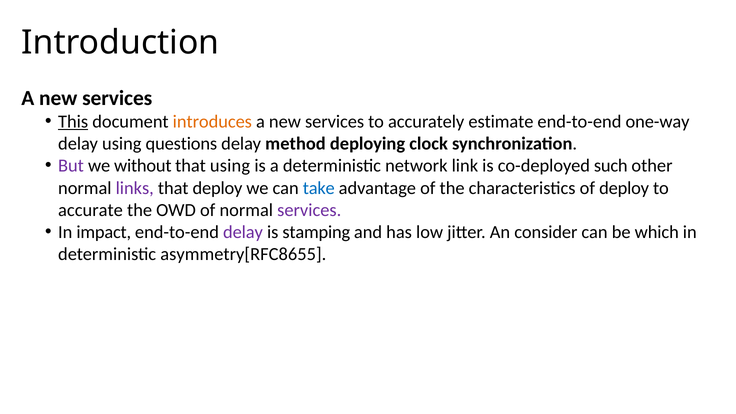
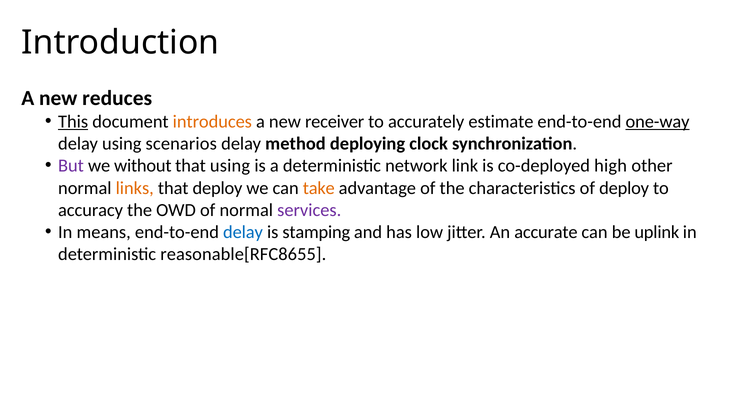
services: services -> reduces (117, 98)
services: services -> receiver (335, 122)
one-way underline: none -> present (658, 122)
questions: questions -> scenarios (181, 144)
such: such -> high (611, 166)
links colour: purple -> orange (135, 188)
take colour: blue -> orange (319, 188)
accurate: accurate -> accuracy (91, 210)
impact: impact -> means (104, 232)
delay colour: purple -> blue (243, 232)
consider: consider -> accurate (546, 232)
which: which -> uplink (657, 232)
asymmetry[RFC8655: asymmetry[RFC8655 -> reasonable[RFC8655 (243, 254)
